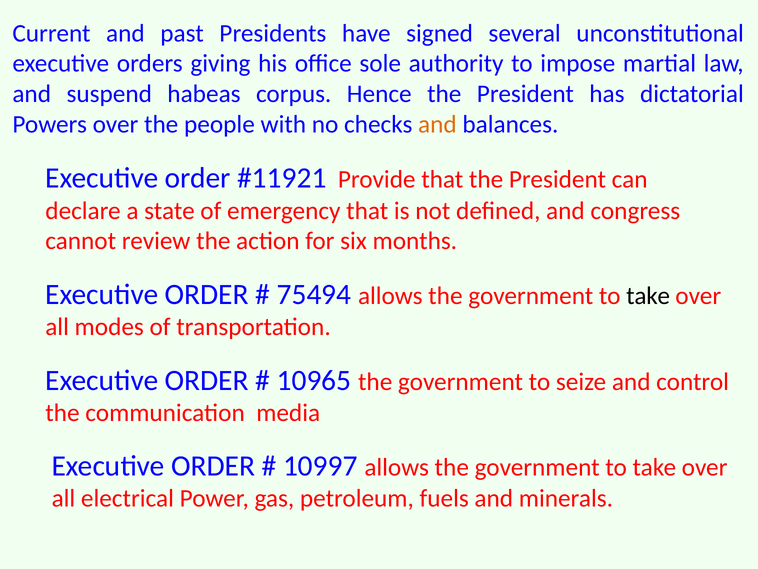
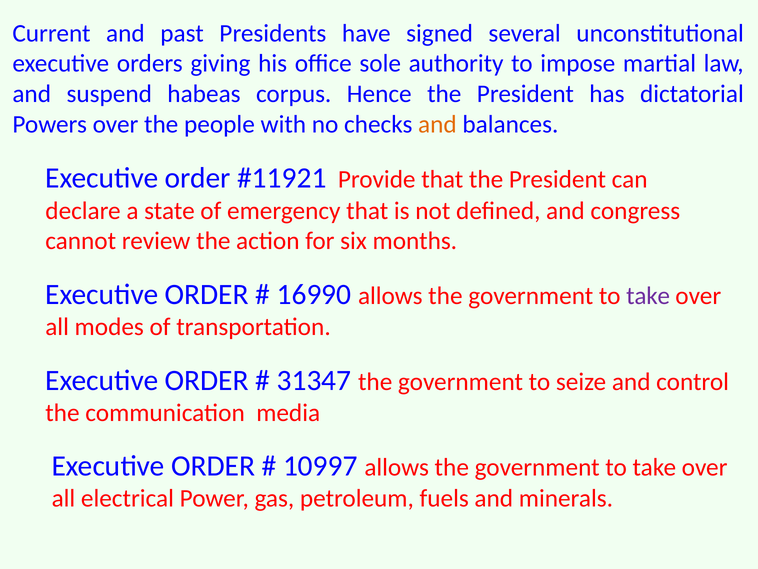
75494: 75494 -> 16990 (314, 294)
take colour: black -> purple (648, 296)
10965: 10965 -> 31347 (314, 380)
